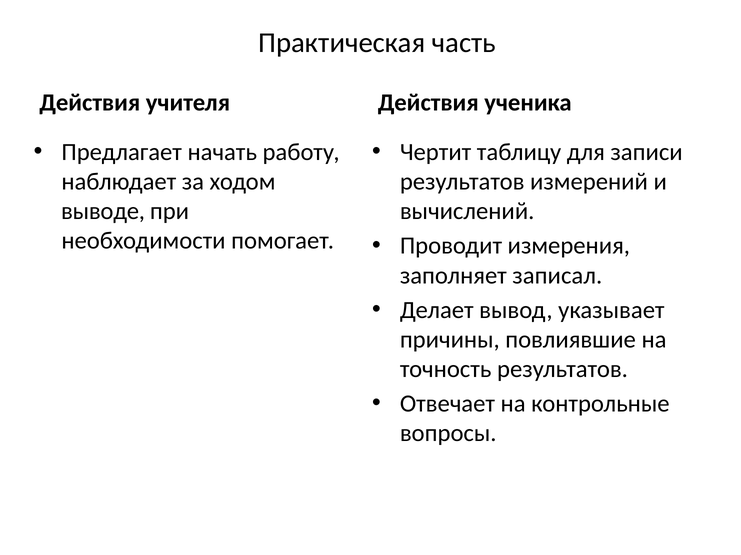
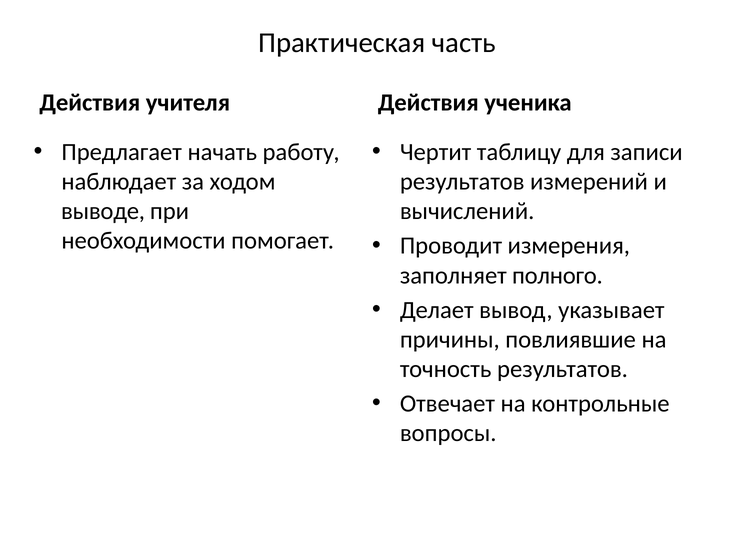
записал: записал -> полного (557, 276)
